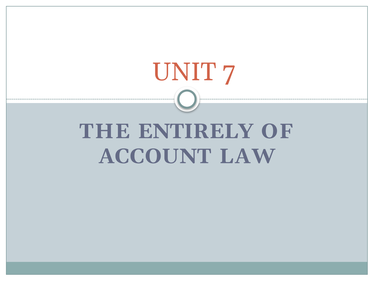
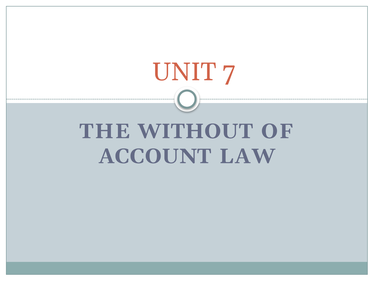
ENTIRELY: ENTIRELY -> WITHOUT (195, 131)
